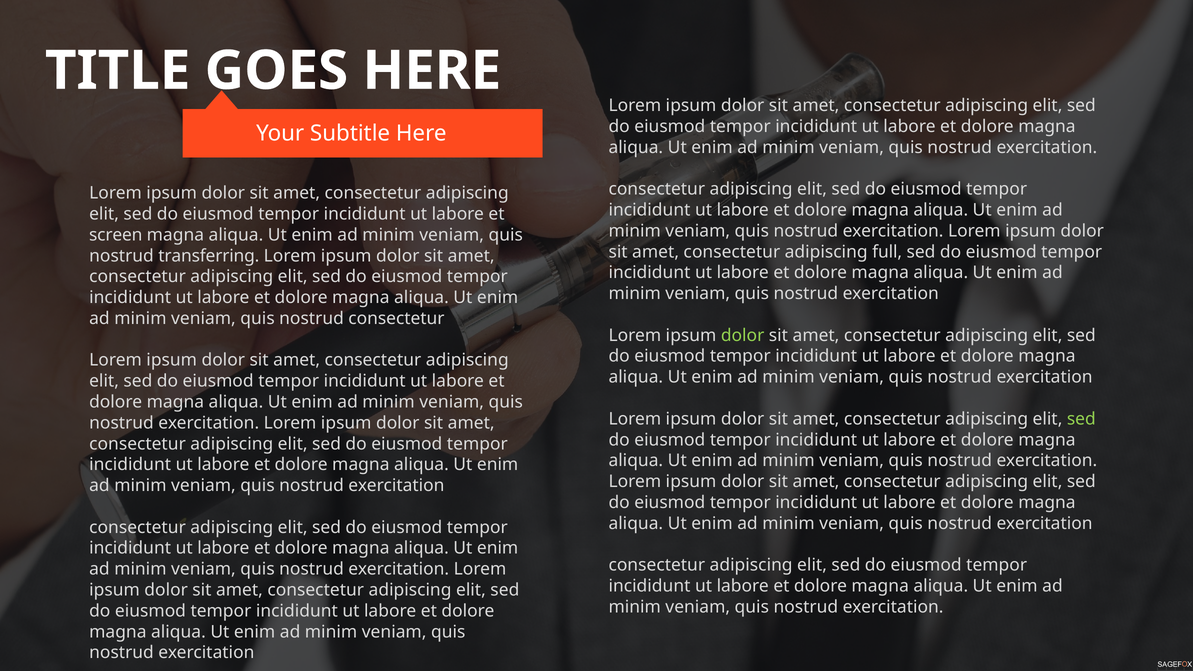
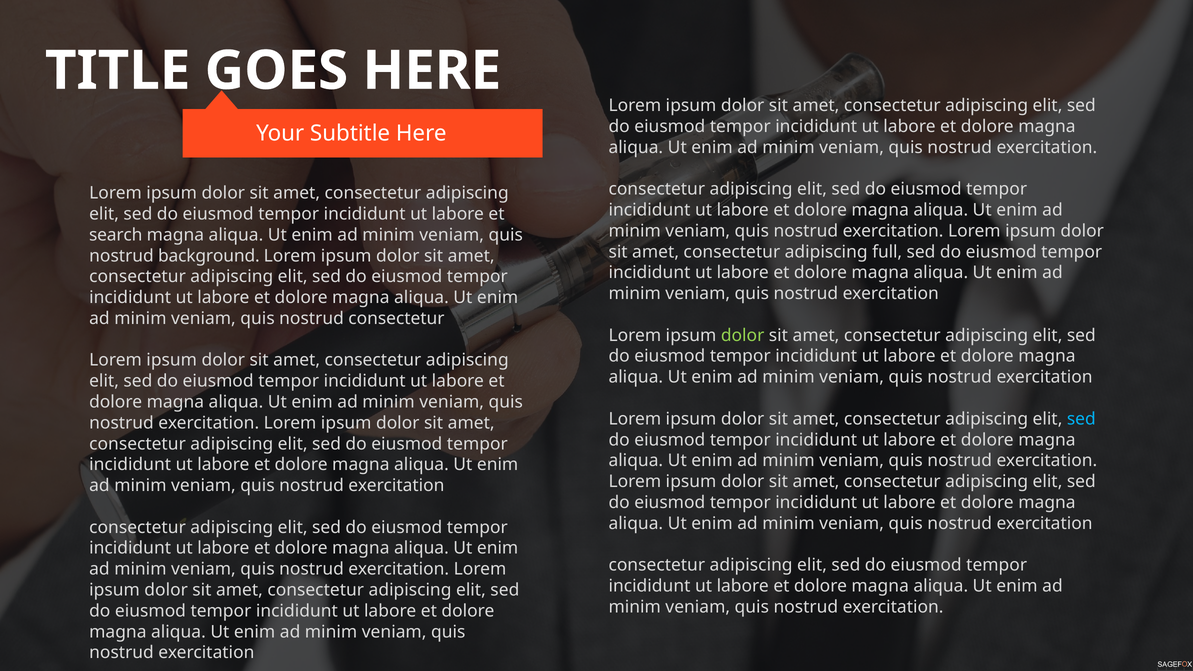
screen: screen -> search (116, 235)
transferring: transferring -> background (209, 256)
sed colour: light green -> light blue (1081, 419)
